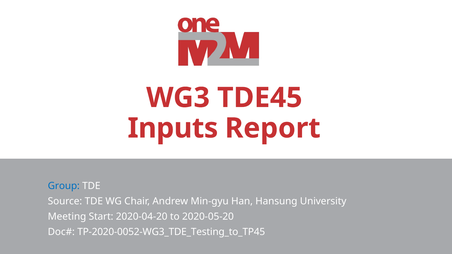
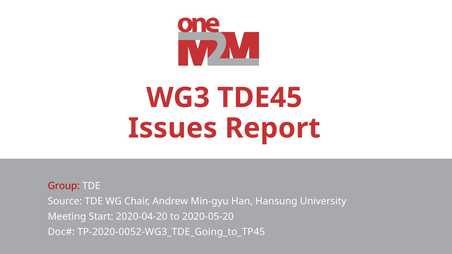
Inputs: Inputs -> Issues (173, 128)
Group colour: blue -> red (64, 186)
TP-2020-0052-WG3_TDE_Testing_to_TP45: TP-2020-0052-WG3_TDE_Testing_to_TP45 -> TP-2020-0052-WG3_TDE_Going_to_TP45 (171, 232)
